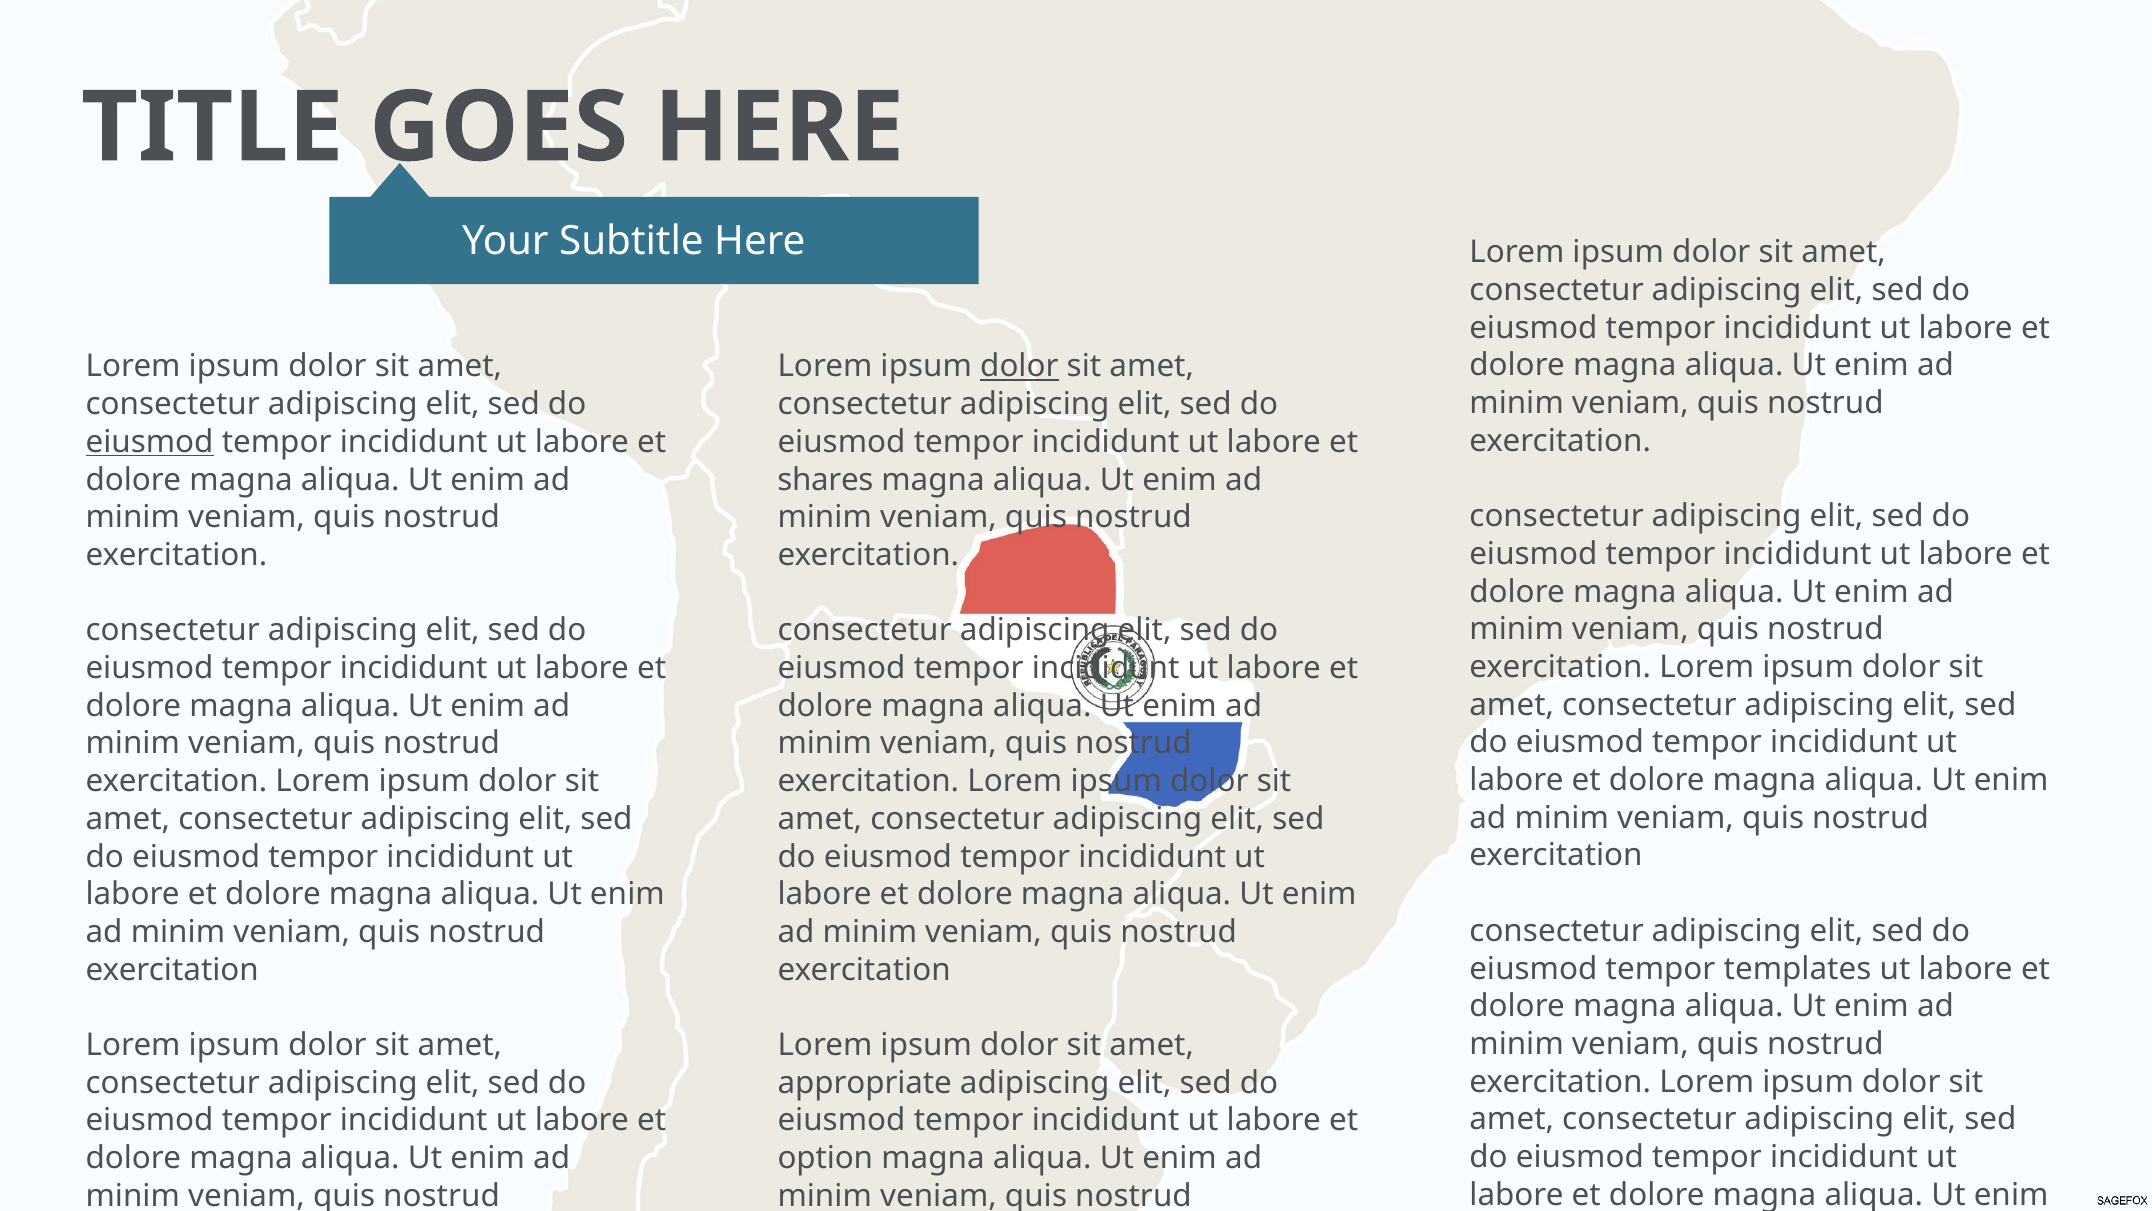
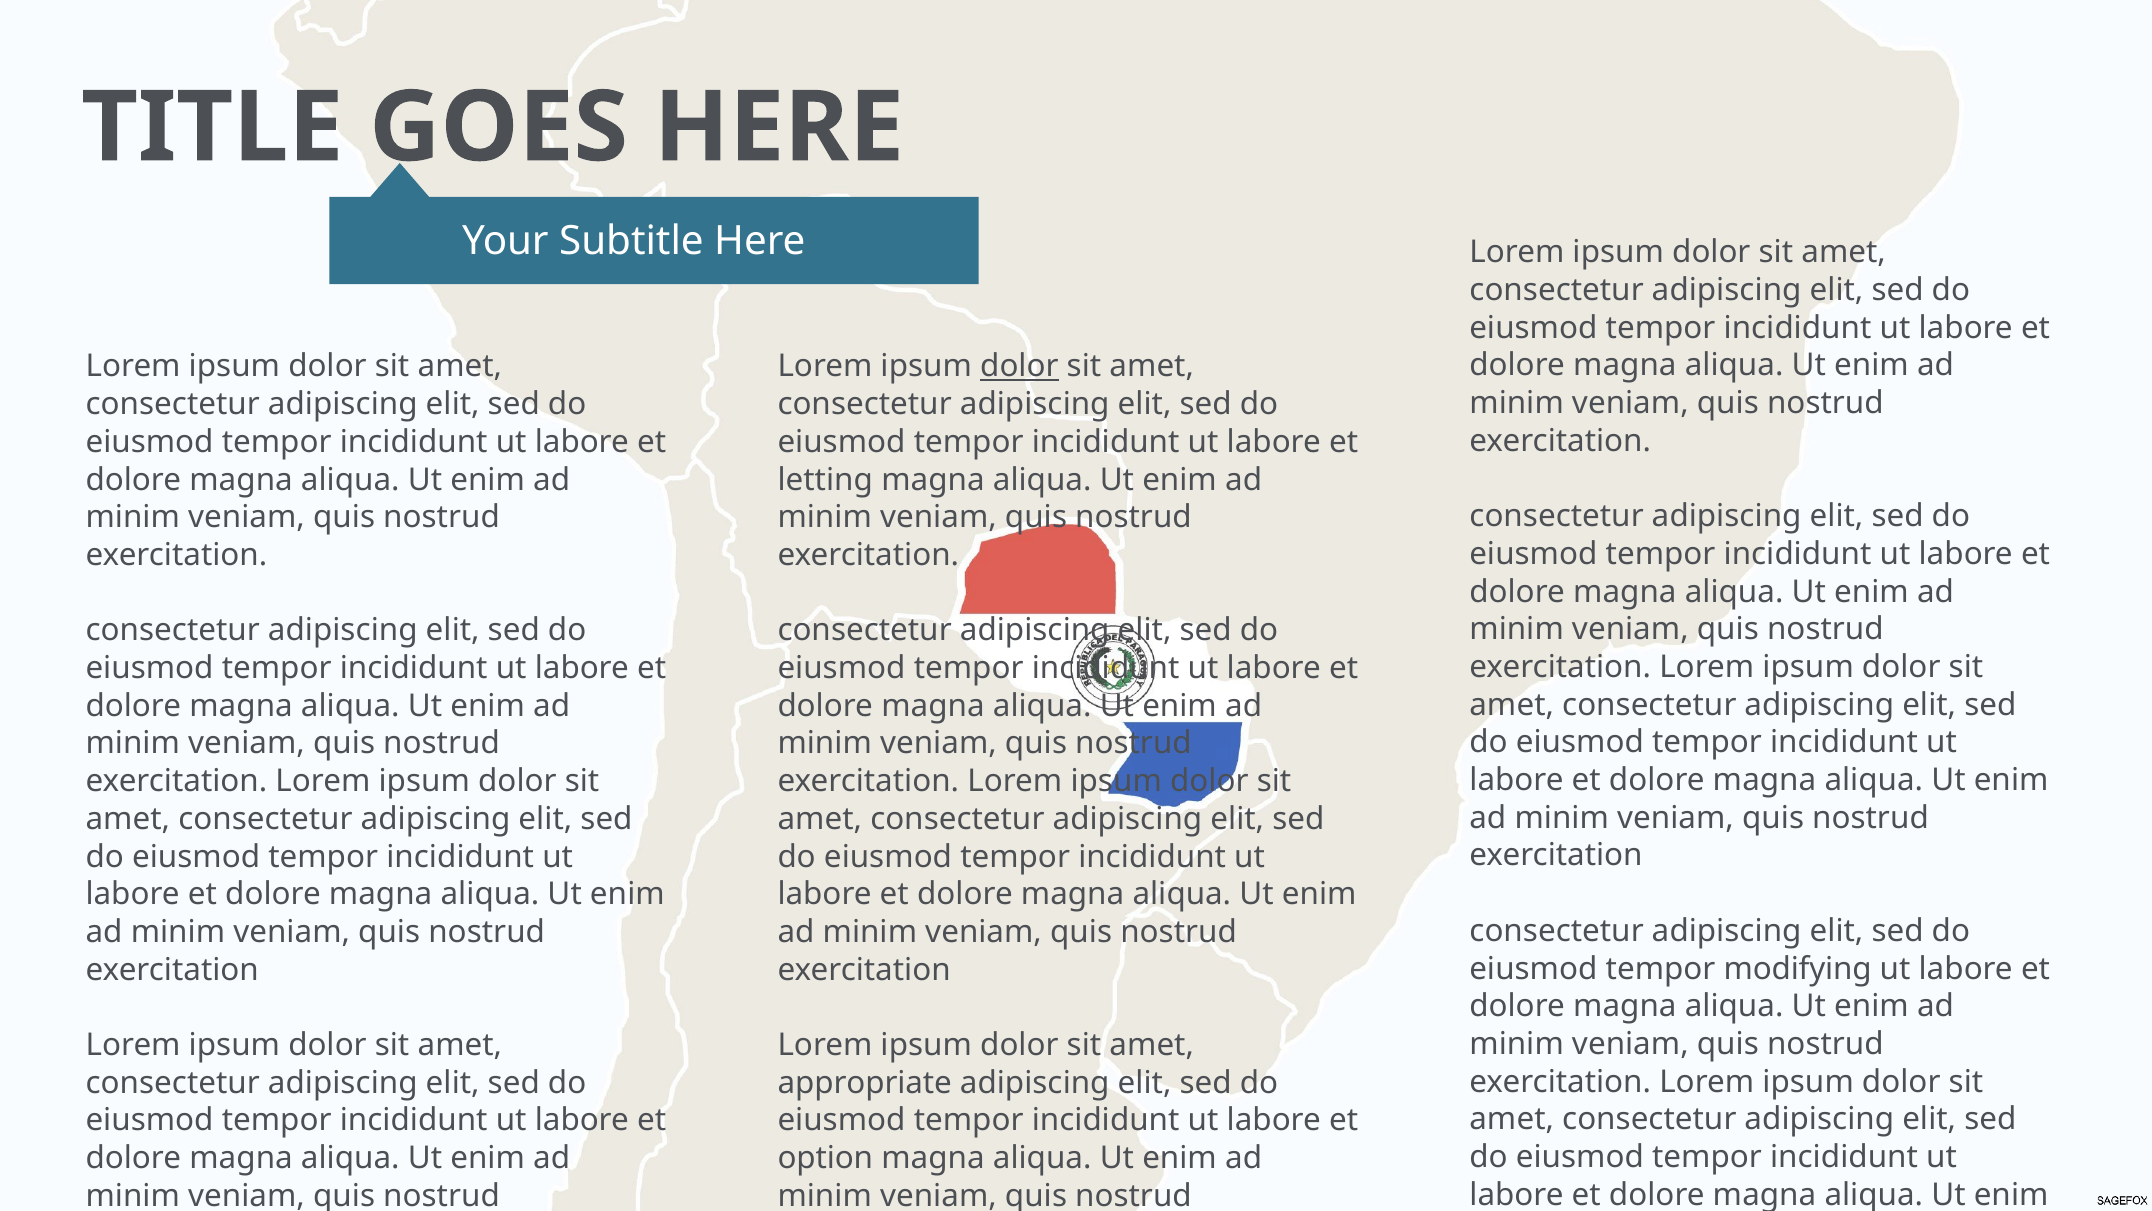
eiusmod underline: present -> none (150, 442)
shares: shares -> letting (825, 479)
templates: templates -> modifying (1798, 968)
